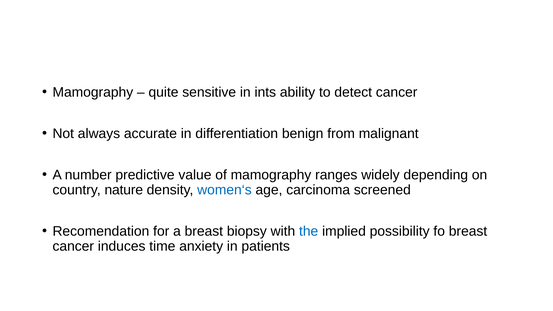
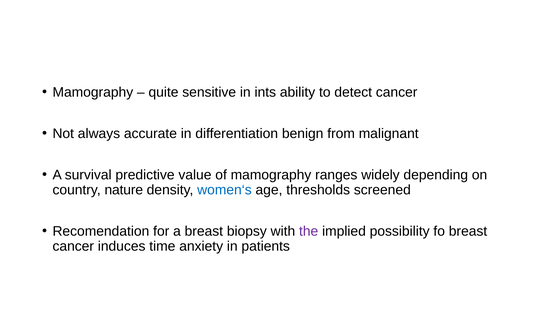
number: number -> survival (88, 175)
carcinoma: carcinoma -> thresholds (318, 190)
the colour: blue -> purple (309, 231)
